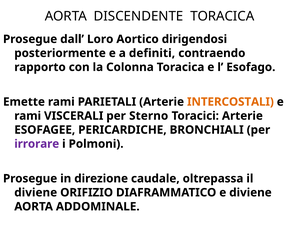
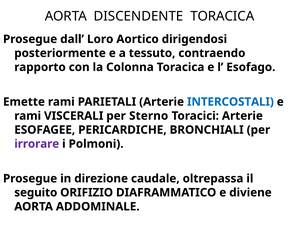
definiti: definiti -> tessuto (152, 53)
INTERCOSTALI colour: orange -> blue (230, 102)
diviene: diviene -> seguito (36, 193)
